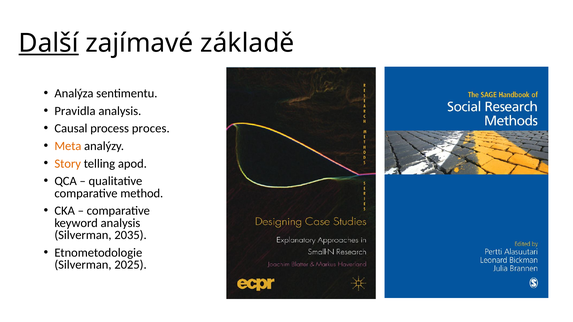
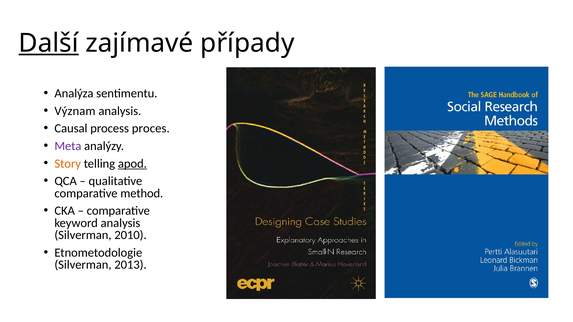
základě: základě -> případy (247, 43)
Pravidla: Pravidla -> Význam (75, 111)
Meta colour: orange -> purple (68, 146)
apod underline: none -> present (132, 164)
2035: 2035 -> 2010 (131, 235)
2025: 2025 -> 2013 (131, 265)
